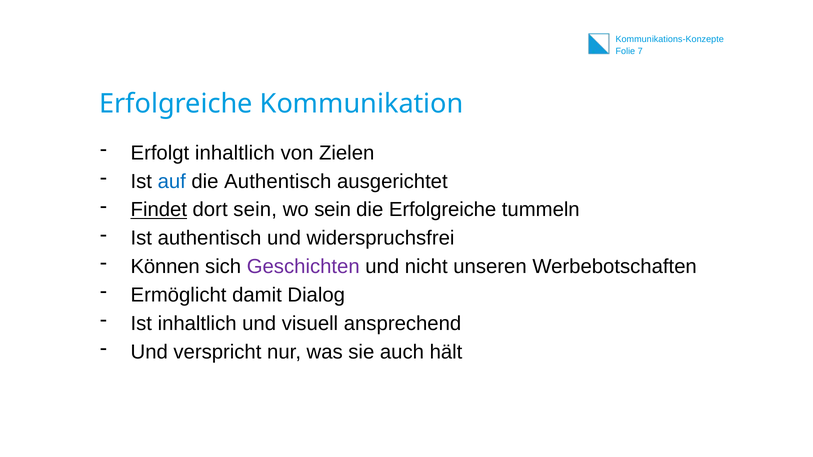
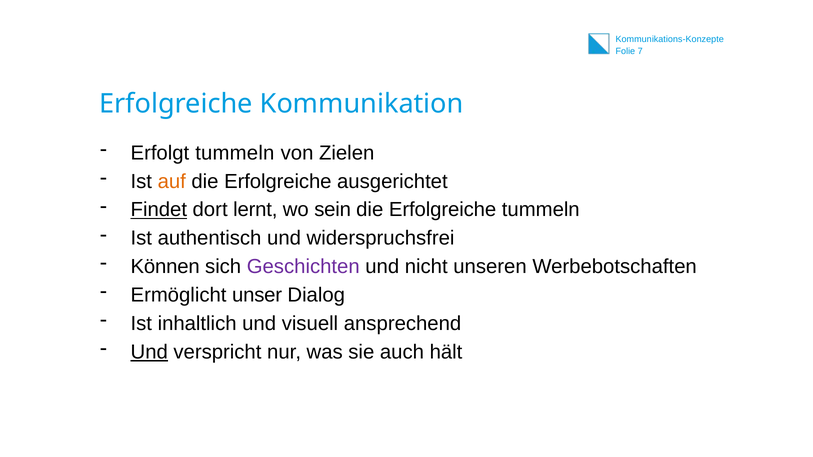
Erfolgt inhaltlich: inhaltlich -> tummeln (235, 153)
auf colour: blue -> orange (172, 181)
Authentisch: Authentisch -> Erfolgreiche (278, 181)
dort sein: sein -> lernt (255, 210)
damit: damit -> unser (257, 295)
Und underline: none -> present (149, 352)
